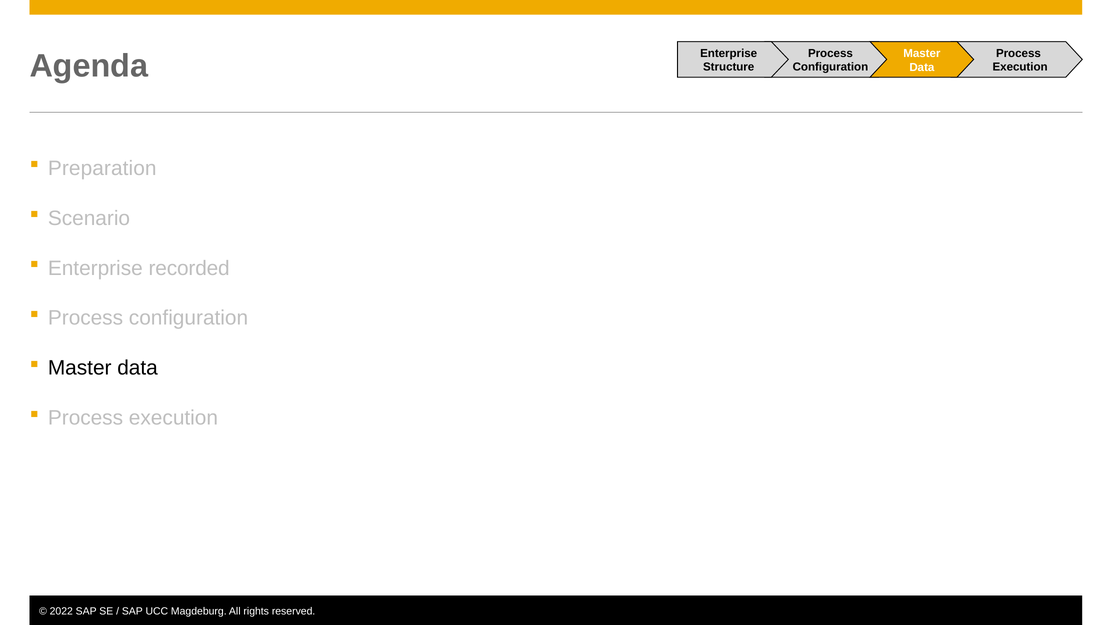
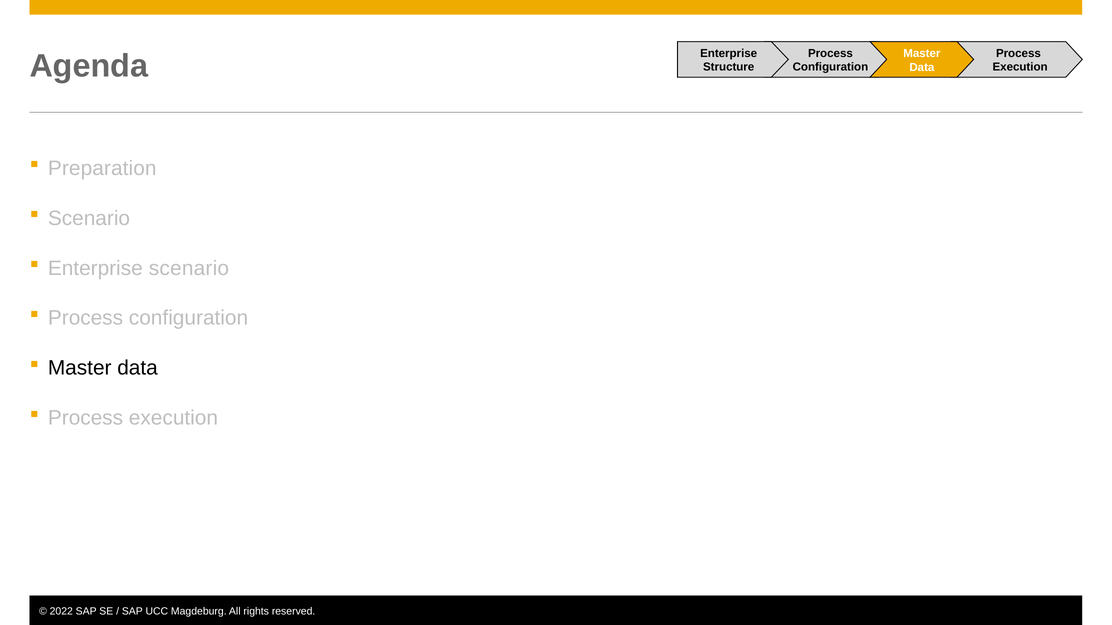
Enterprise recorded: recorded -> scenario (189, 268)
